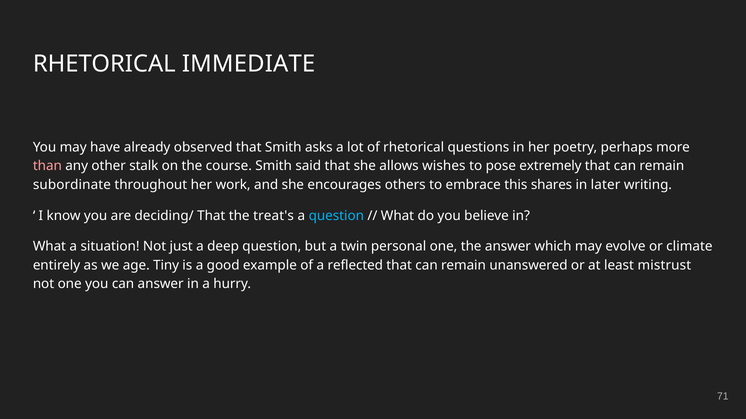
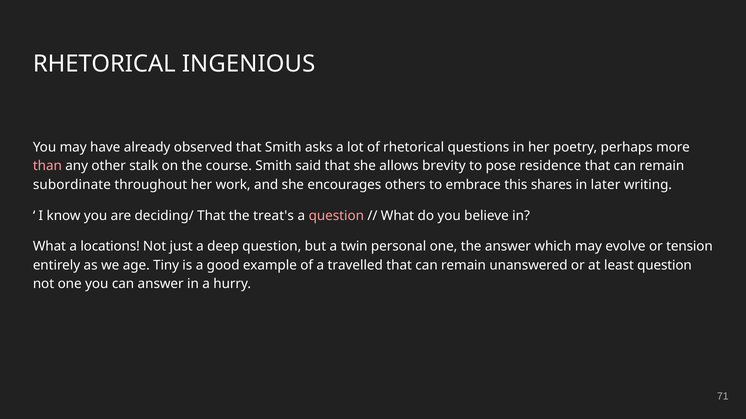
IMMEDIATE: IMMEDIATE -> INGENIOUS (249, 64)
wishes: wishes -> brevity (444, 166)
extremely: extremely -> residence (550, 166)
question colour: light blue -> pink (336, 216)
situation: situation -> locations (110, 247)
climate: climate -> tension (689, 247)
reflected: reflected -> travelled (355, 266)
least mistrust: mistrust -> question (664, 266)
